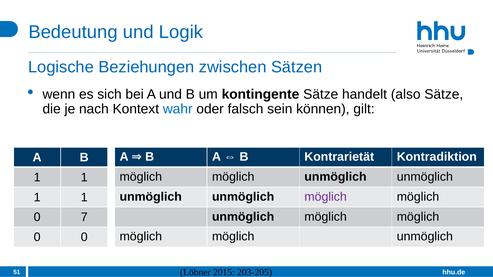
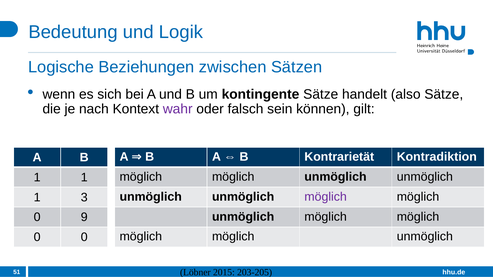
wahr colour: blue -> purple (178, 109)
1: 1 -> 3 (84, 198)
7: 7 -> 9 (84, 218)
